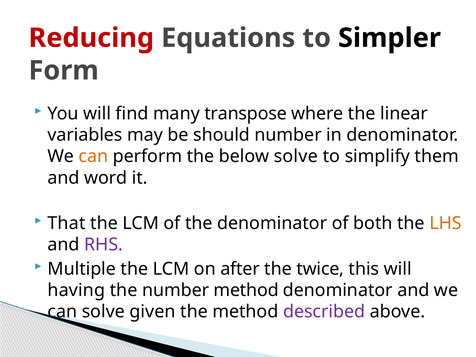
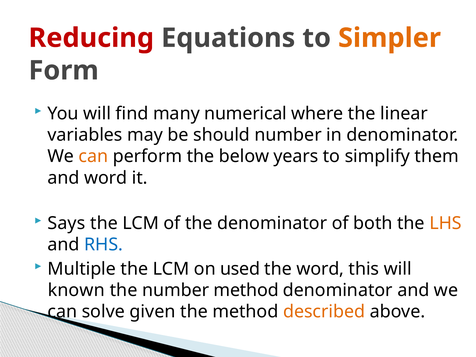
Simpler colour: black -> orange (390, 38)
transpose: transpose -> numerical (246, 113)
below solve: solve -> years (296, 156)
That: That -> Says (66, 223)
RHS colour: purple -> blue (104, 245)
after: after -> used (240, 269)
the twice: twice -> word (320, 269)
having: having -> known (76, 290)
described colour: purple -> orange (324, 312)
